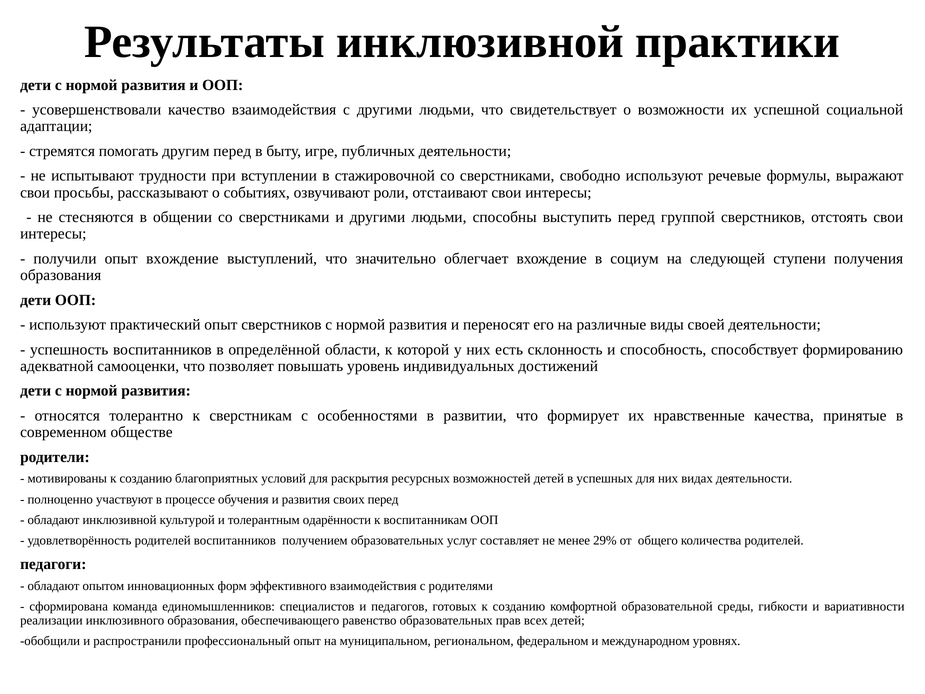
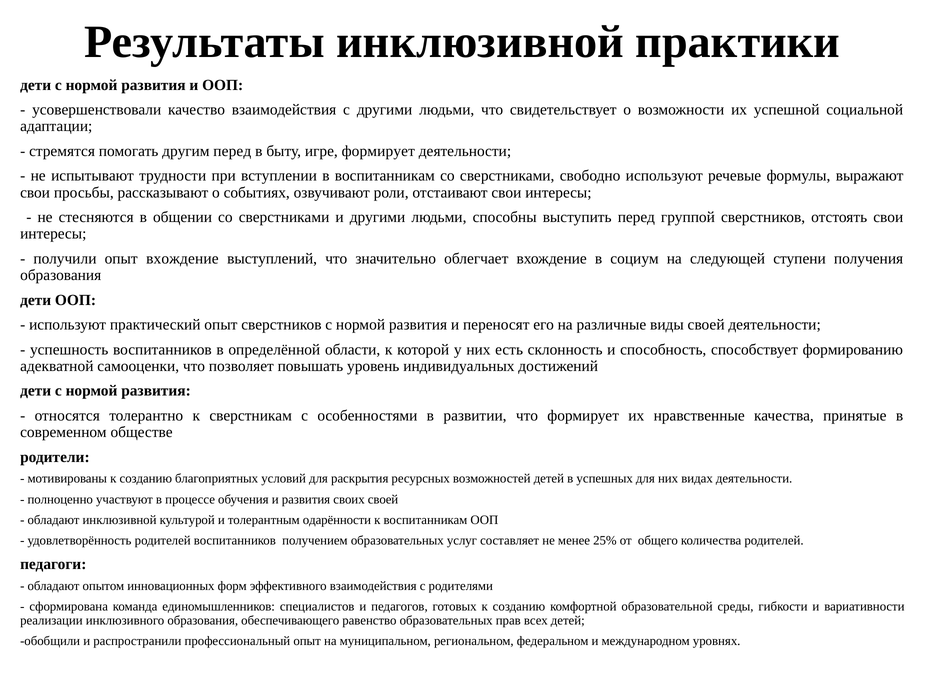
игре публичных: публичных -> формирует (378, 151)
в стажировочной: стажировочной -> воспитанникам (385, 176)
своих перед: перед -> своей (383, 499)
29%: 29% -> 25% (605, 540)
